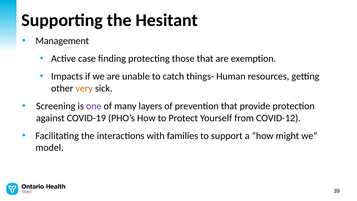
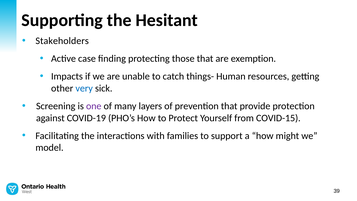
Management: Management -> Stakeholders (62, 41)
very colour: orange -> blue (84, 88)
COVID-12: COVID-12 -> COVID-15 (278, 118)
